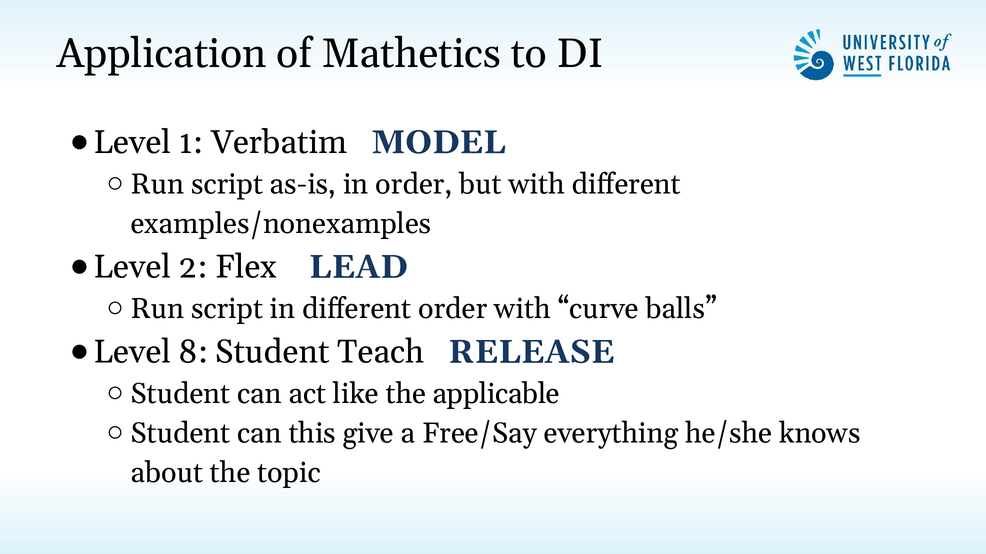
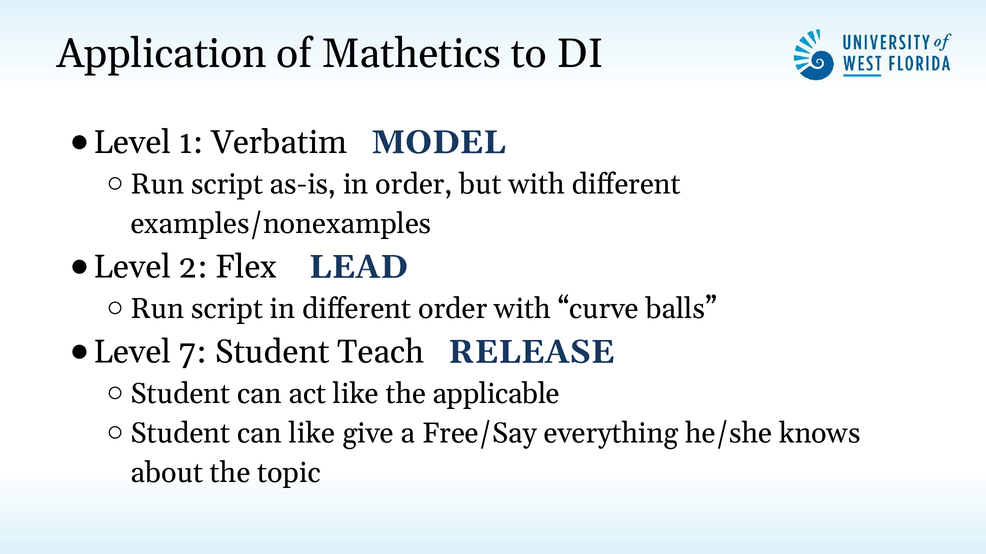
8: 8 -> 7 (193, 352)
can this: this -> like (312, 434)
